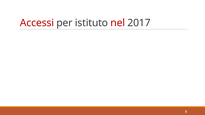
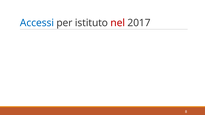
Accessi colour: red -> blue (37, 23)
